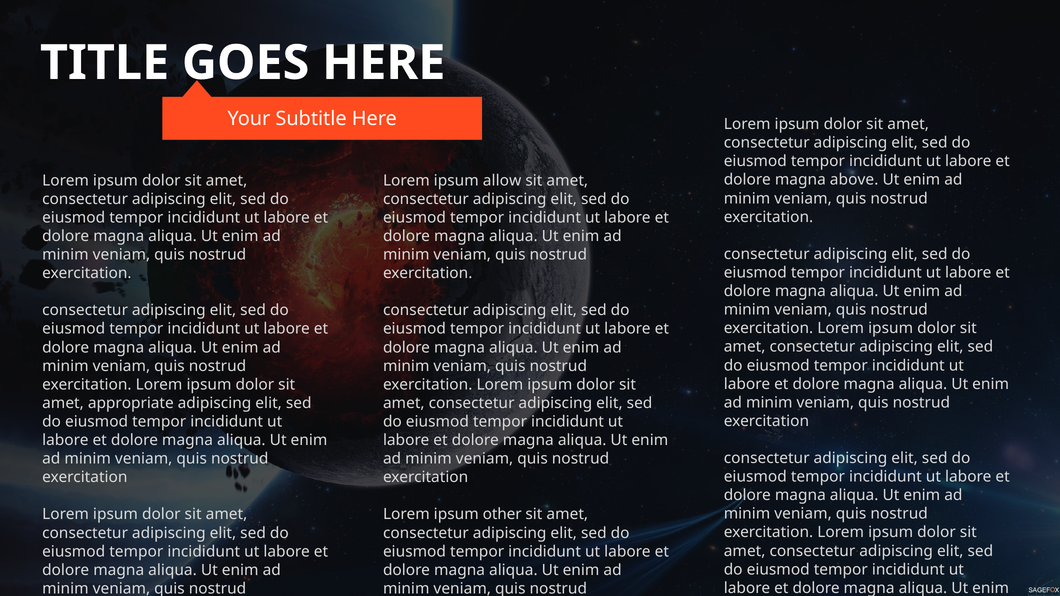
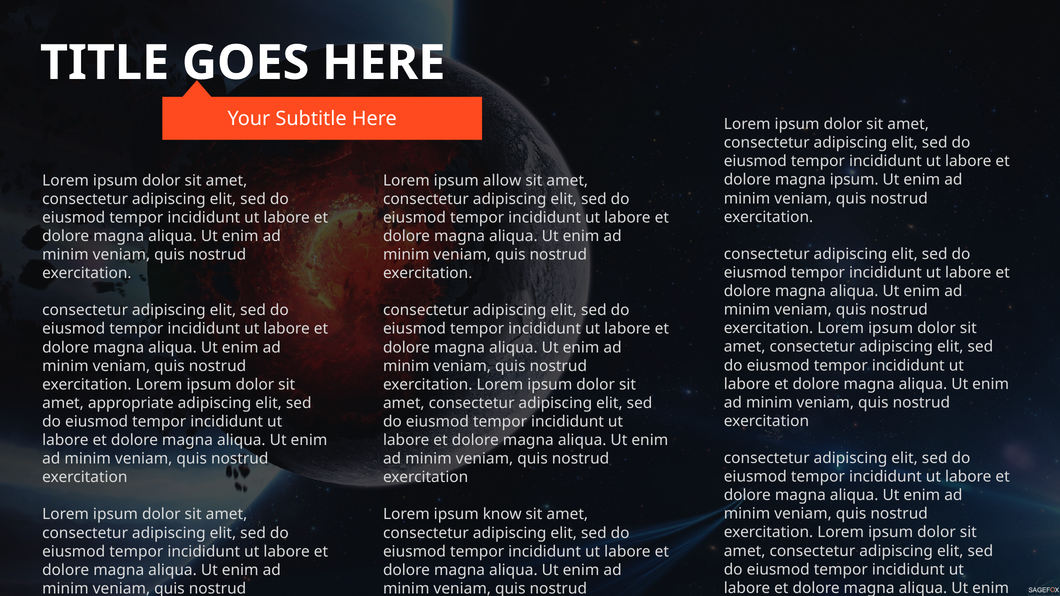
magna above: above -> ipsum (854, 180)
other: other -> know (502, 515)
